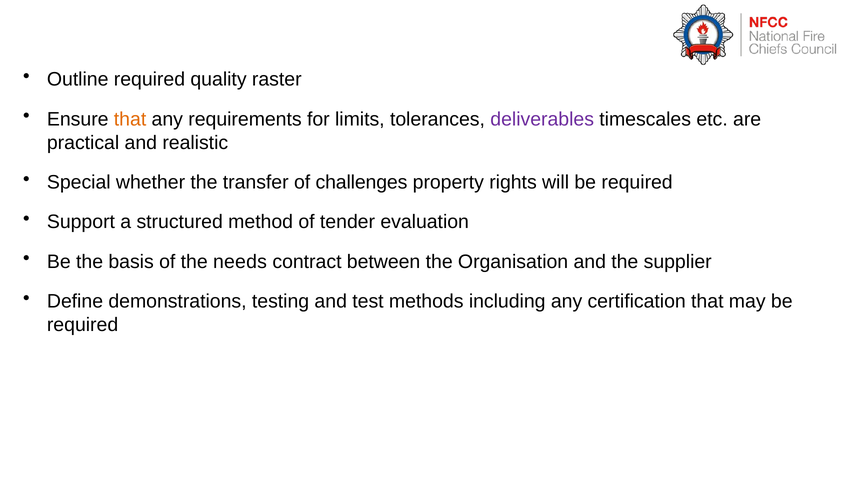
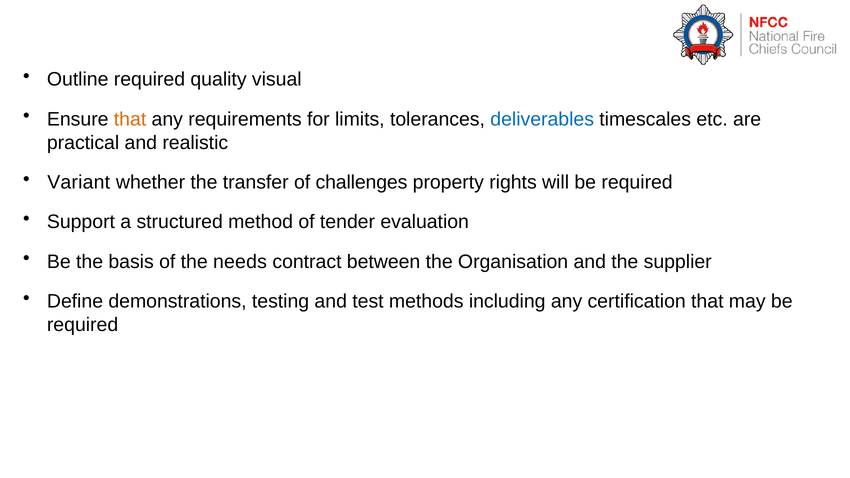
raster: raster -> visual (277, 80)
deliverables colour: purple -> blue (542, 119)
Special: Special -> Variant (79, 182)
